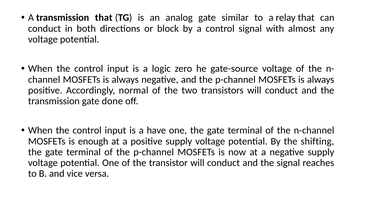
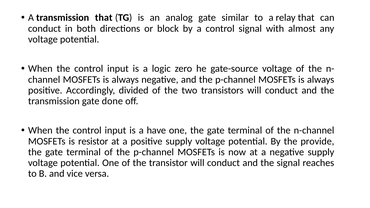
normal: normal -> divided (134, 90)
enough: enough -> resistor (93, 141)
shifting: shifting -> provide (317, 141)
